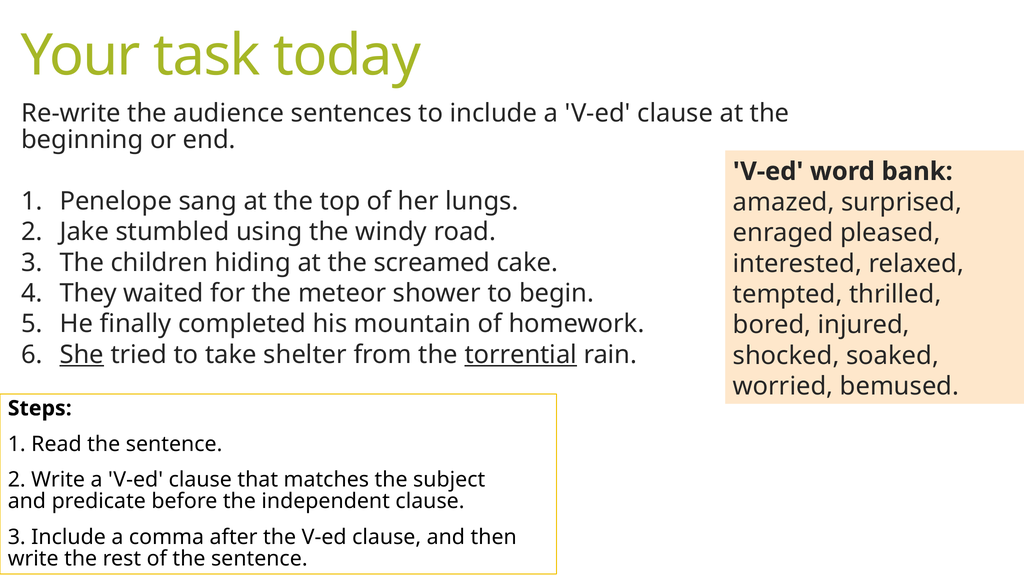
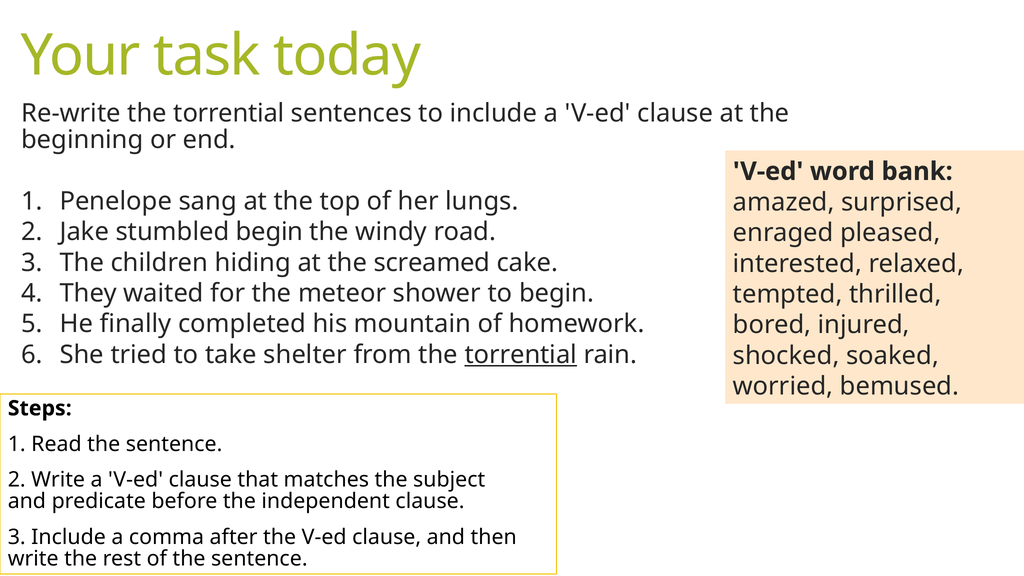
Re-write the audience: audience -> torrential (229, 113)
stumbled using: using -> begin (270, 232)
She underline: present -> none (82, 355)
